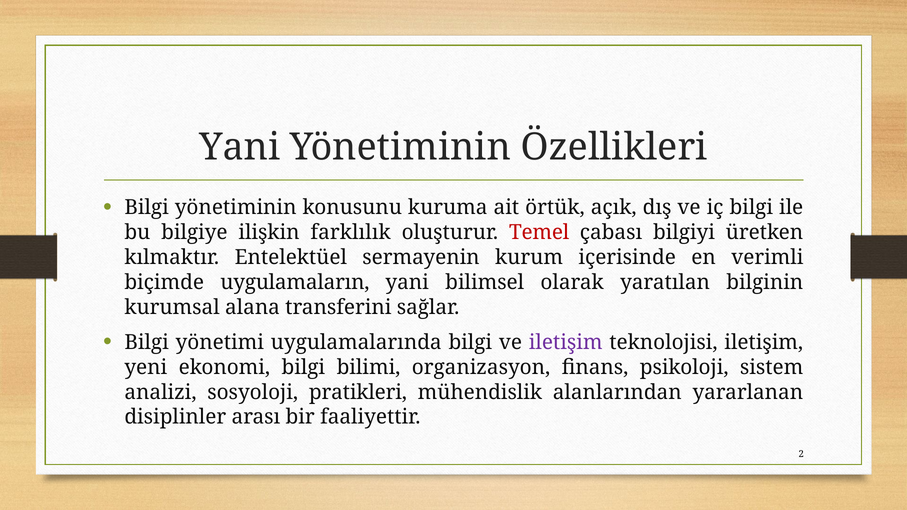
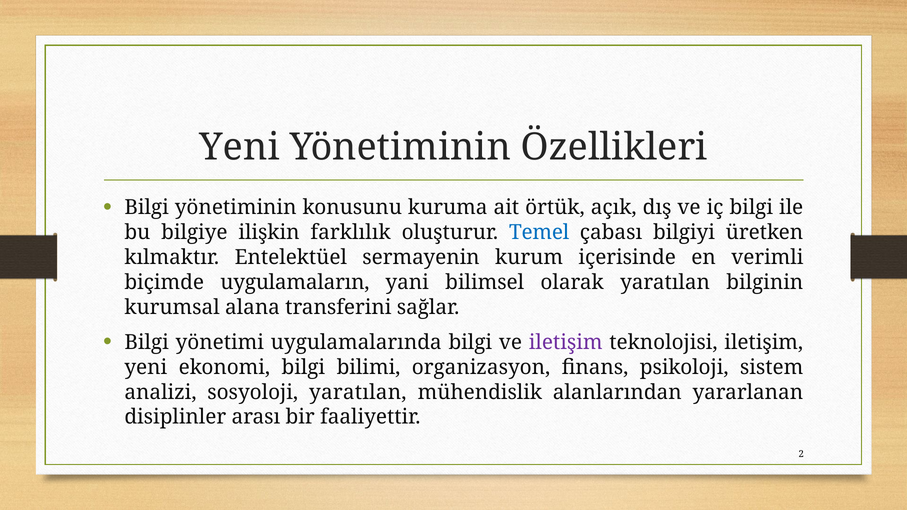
Yani: Yani -> Yeni (240, 147)
Temel colour: red -> blue (539, 232)
sosyoloji pratikleri: pratikleri -> yaratılan (358, 392)
